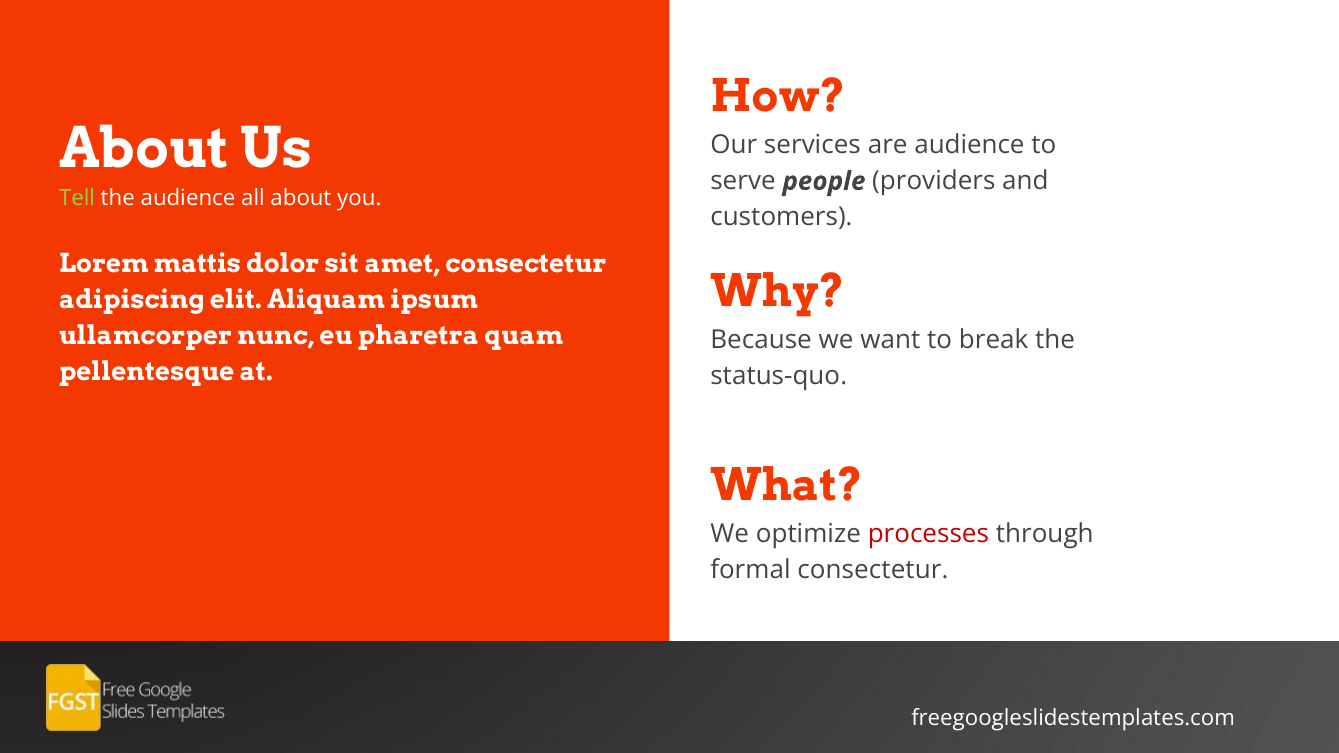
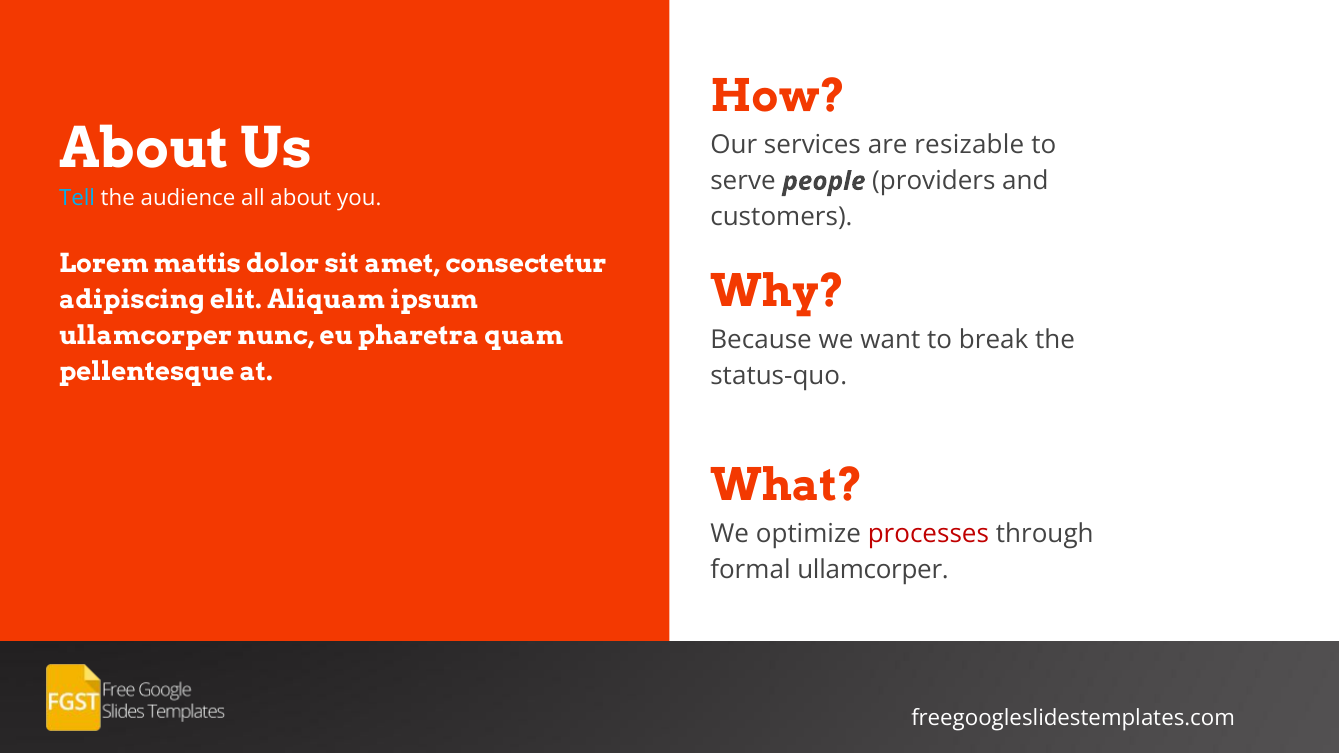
are audience: audience -> resizable (969, 145)
Tell colour: light green -> light blue (77, 198)
formal consectetur: consectetur -> ullamcorper (873, 570)
